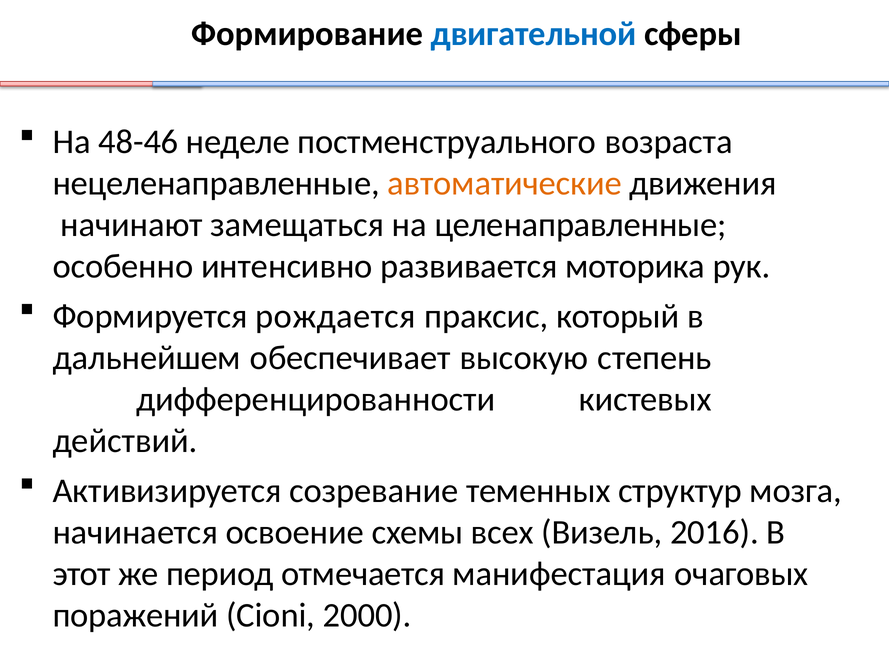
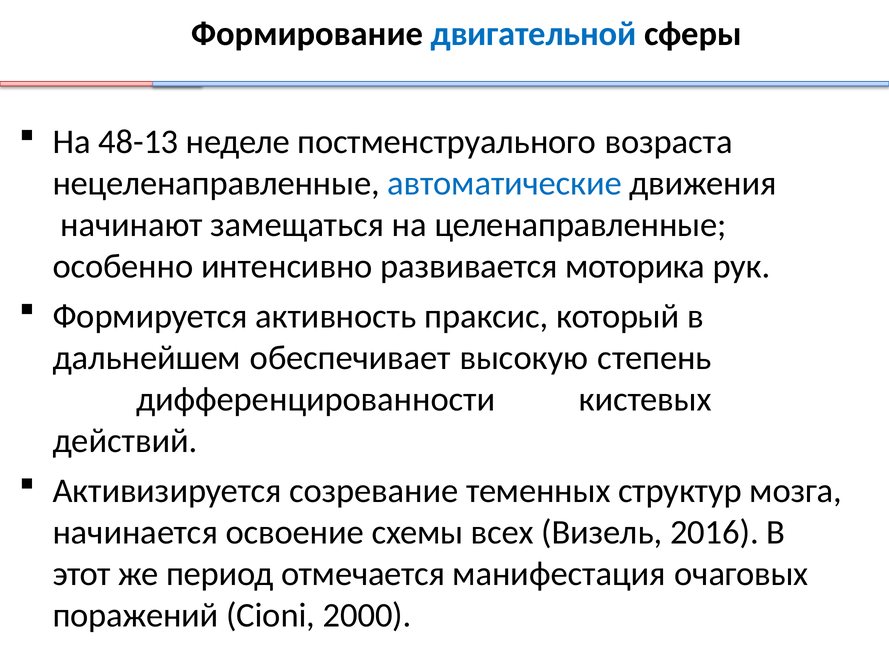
48-46: 48-46 -> 48-13 (138, 142)
автоматические colour: orange -> blue (505, 183)
рождается: рождается -> активность (336, 316)
